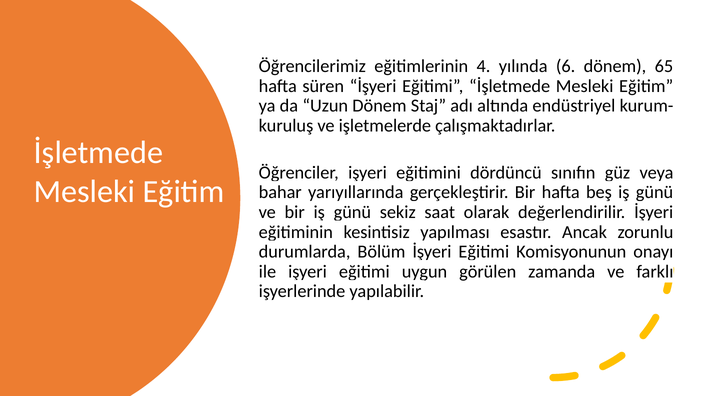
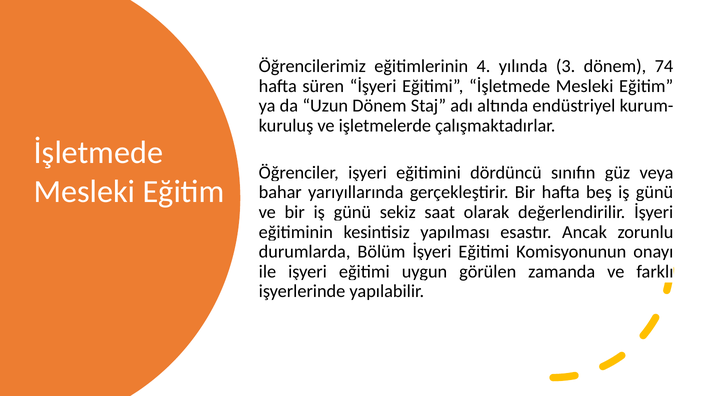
6: 6 -> 3 (566, 66)
65: 65 -> 74 (664, 66)
